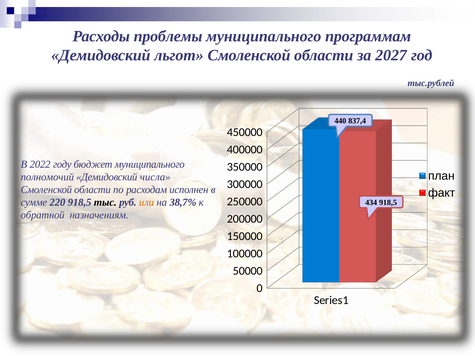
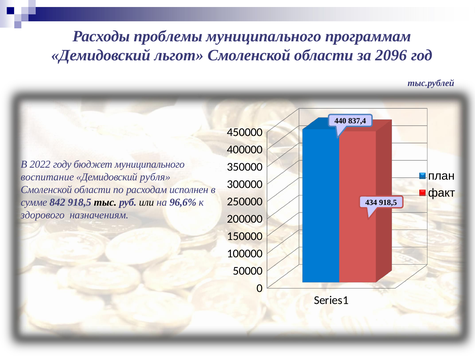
2027: 2027 -> 2096 (391, 55)
полномочий: полномочий -> воспитание (47, 177)
числа: числа -> рубля (155, 177)
220: 220 -> 842 (57, 202)
или colour: orange -> black (146, 202)
38,7%: 38,7% -> 96,6% (183, 202)
обратной: обратной -> здорового (43, 215)
